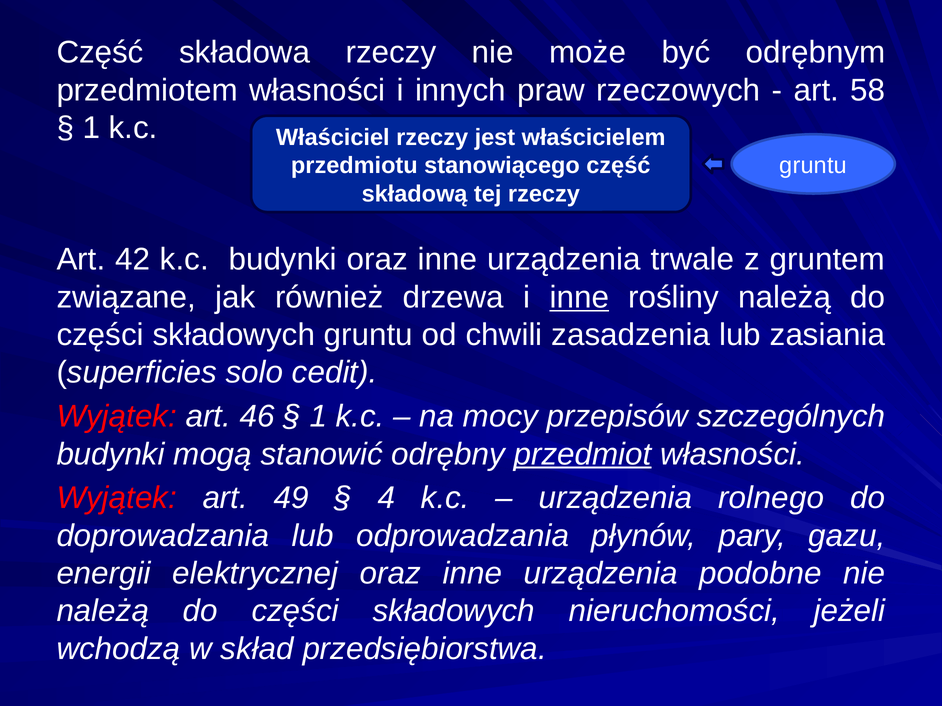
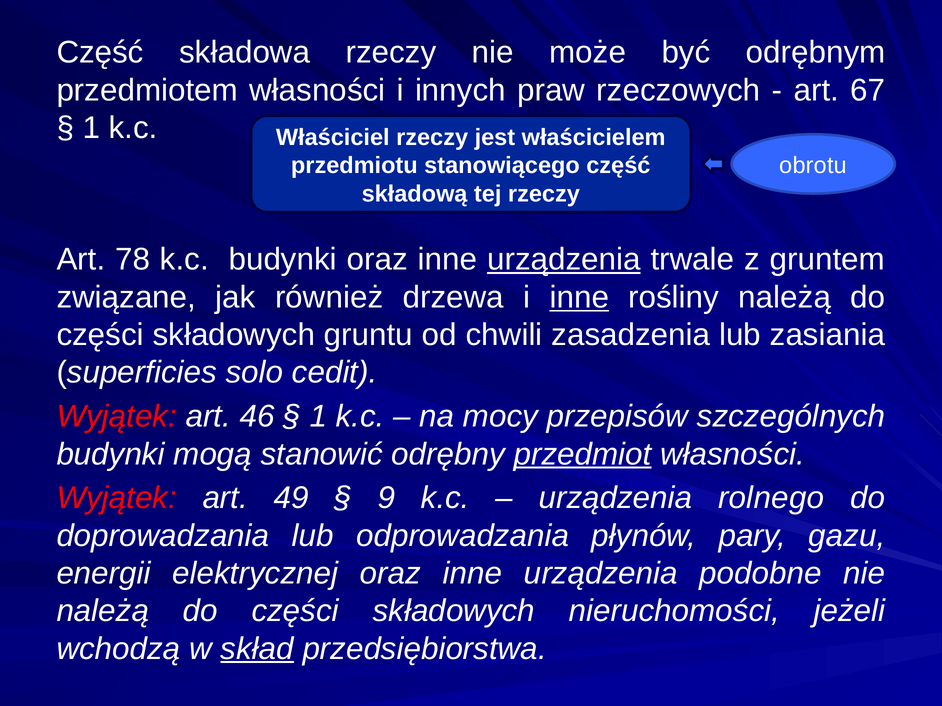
58: 58 -> 67 (868, 90)
gruntu: gruntu -> obrotu (813, 166)
42: 42 -> 78 (133, 260)
urządzenia underline: none -> present (564, 260)
4: 4 -> 9 (386, 498)
skład underline: none -> present (257, 649)
